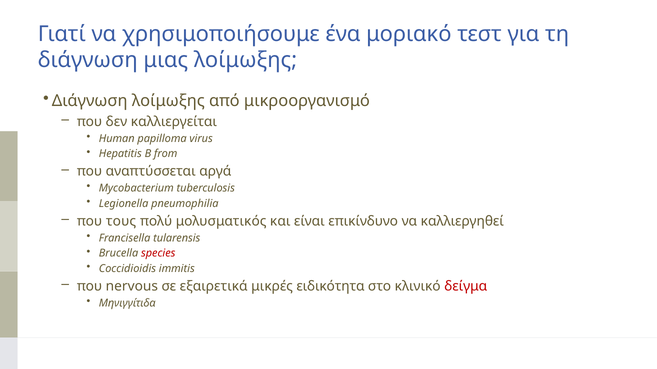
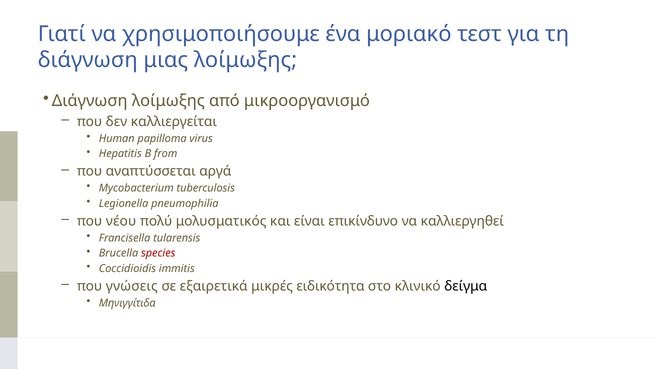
τους: τους -> νέου (121, 222)
nervous: nervous -> γνώσεις (132, 287)
δείγμα colour: red -> black (466, 287)
